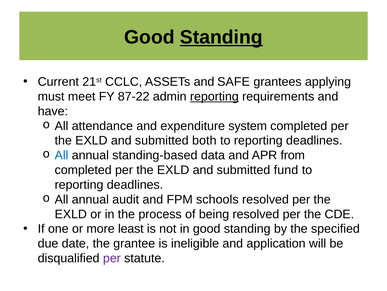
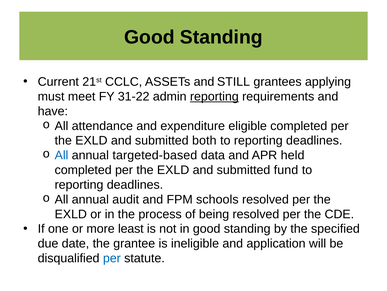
Standing underline: present -> none (221, 37)
SAFE: SAFE -> STILL (234, 82)
87-22: 87-22 -> 31-22 (134, 96)
system: system -> eligible (248, 126)
standing-based: standing-based -> targeted-based (155, 155)
from: from -> held (293, 155)
per colour: purple -> blue (112, 258)
